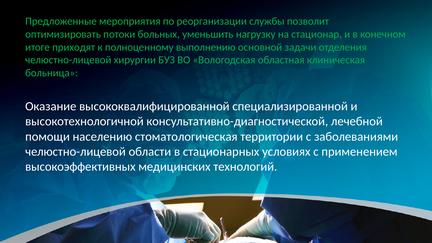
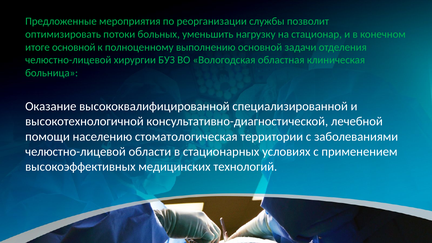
итоге приходят: приходят -> основной (74, 47)
